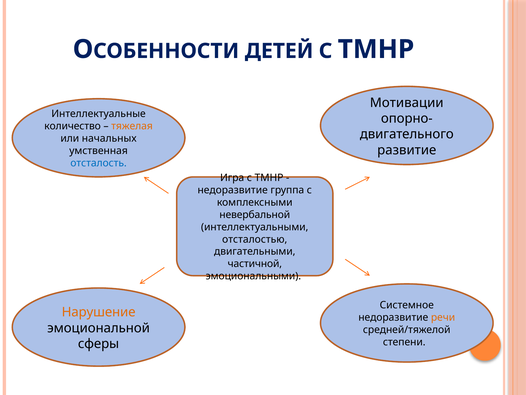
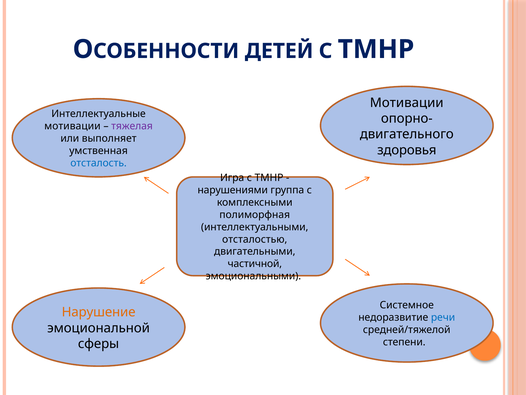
количество: количество -> мотивации (72, 126)
тяжелая colour: orange -> purple (132, 126)
начальных: начальных -> выполняет (109, 138)
развитие: развитие -> здоровья (407, 150)
недоразвитие: недоразвитие -> нарушениями (233, 190)
невербальной: невербальной -> полиморфная (255, 214)
речи colour: orange -> blue (443, 317)
